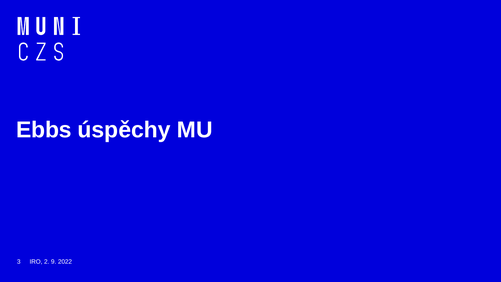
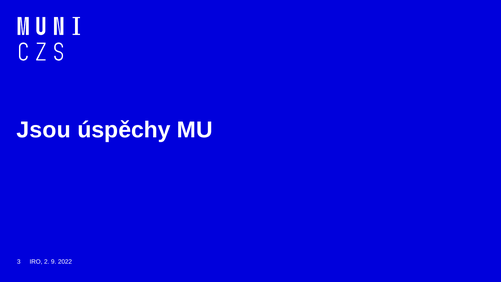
Ebbs: Ebbs -> Jsou (44, 130)
